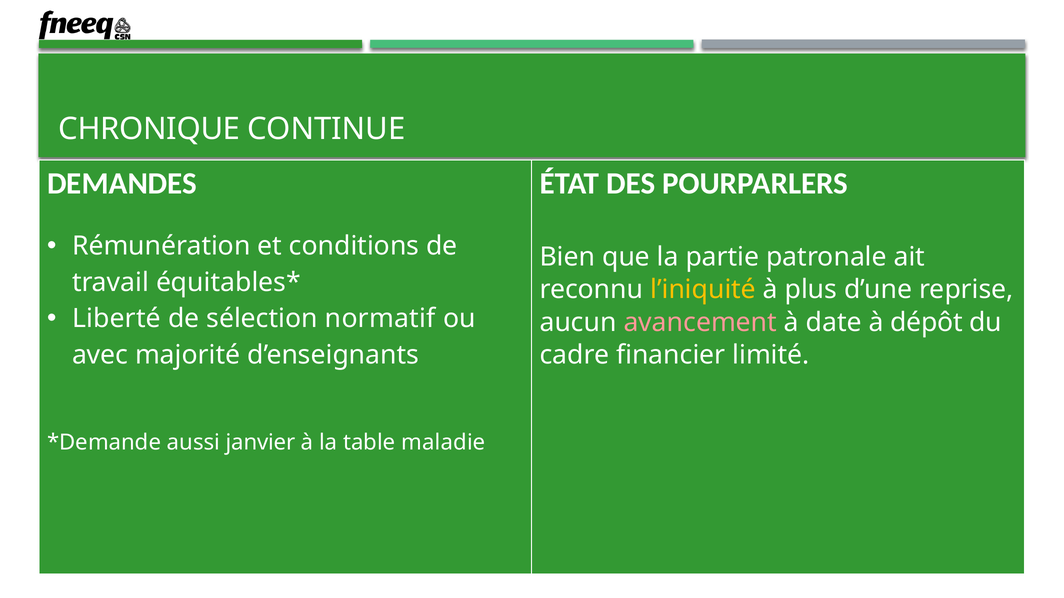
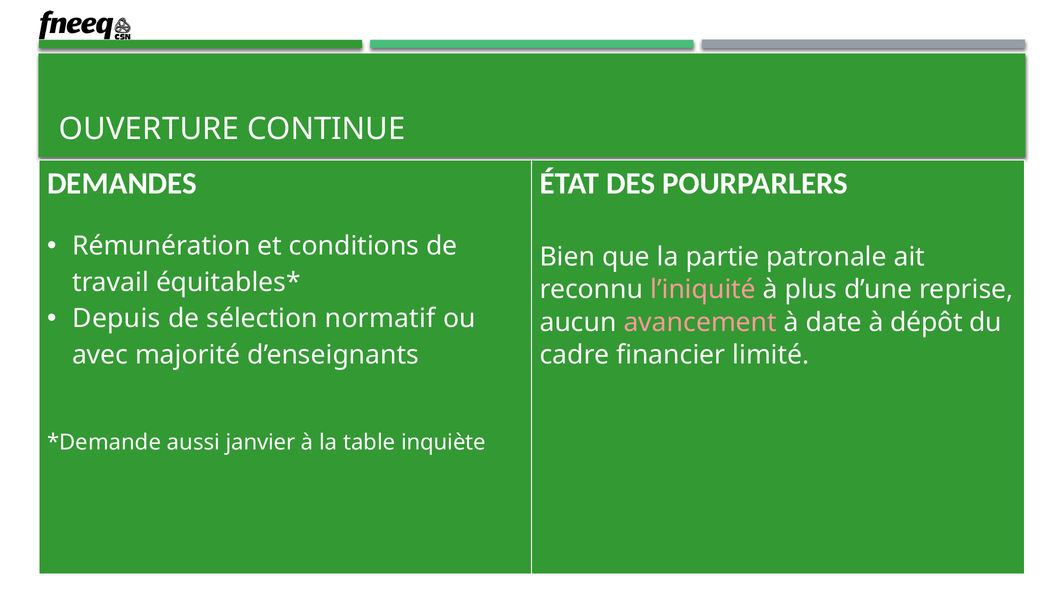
CHRONIQUE: CHRONIQUE -> OUVERTURE (149, 129)
l’iniquité colour: yellow -> pink (703, 290)
Liberté: Liberté -> Depuis (116, 319)
maladie: maladie -> inquiète (444, 443)
